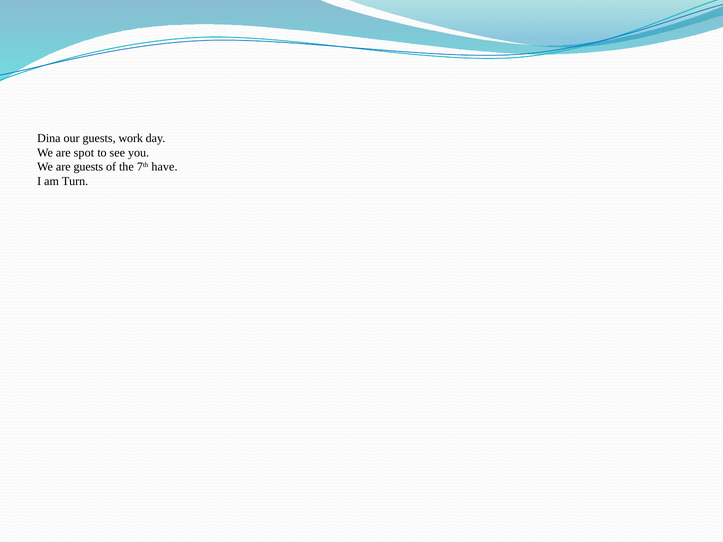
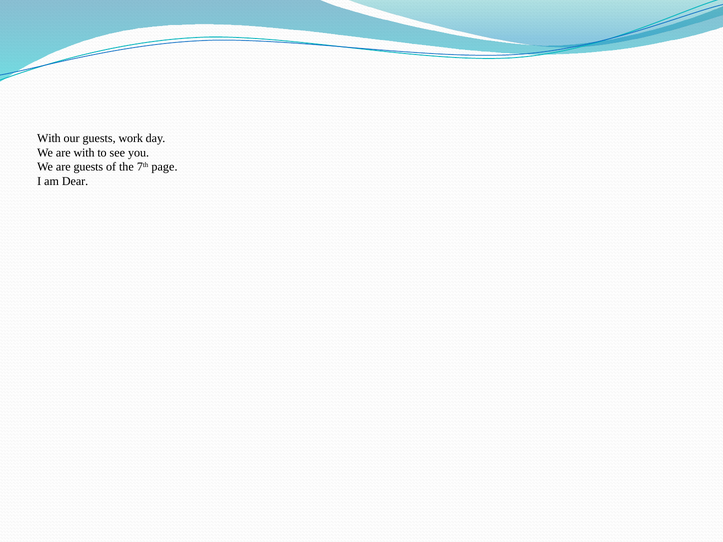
Dina: Dina -> With (49, 138)
are spot: spot -> with (84, 153)
have: have -> page (164, 167)
Turn: Turn -> Dear (75, 182)
